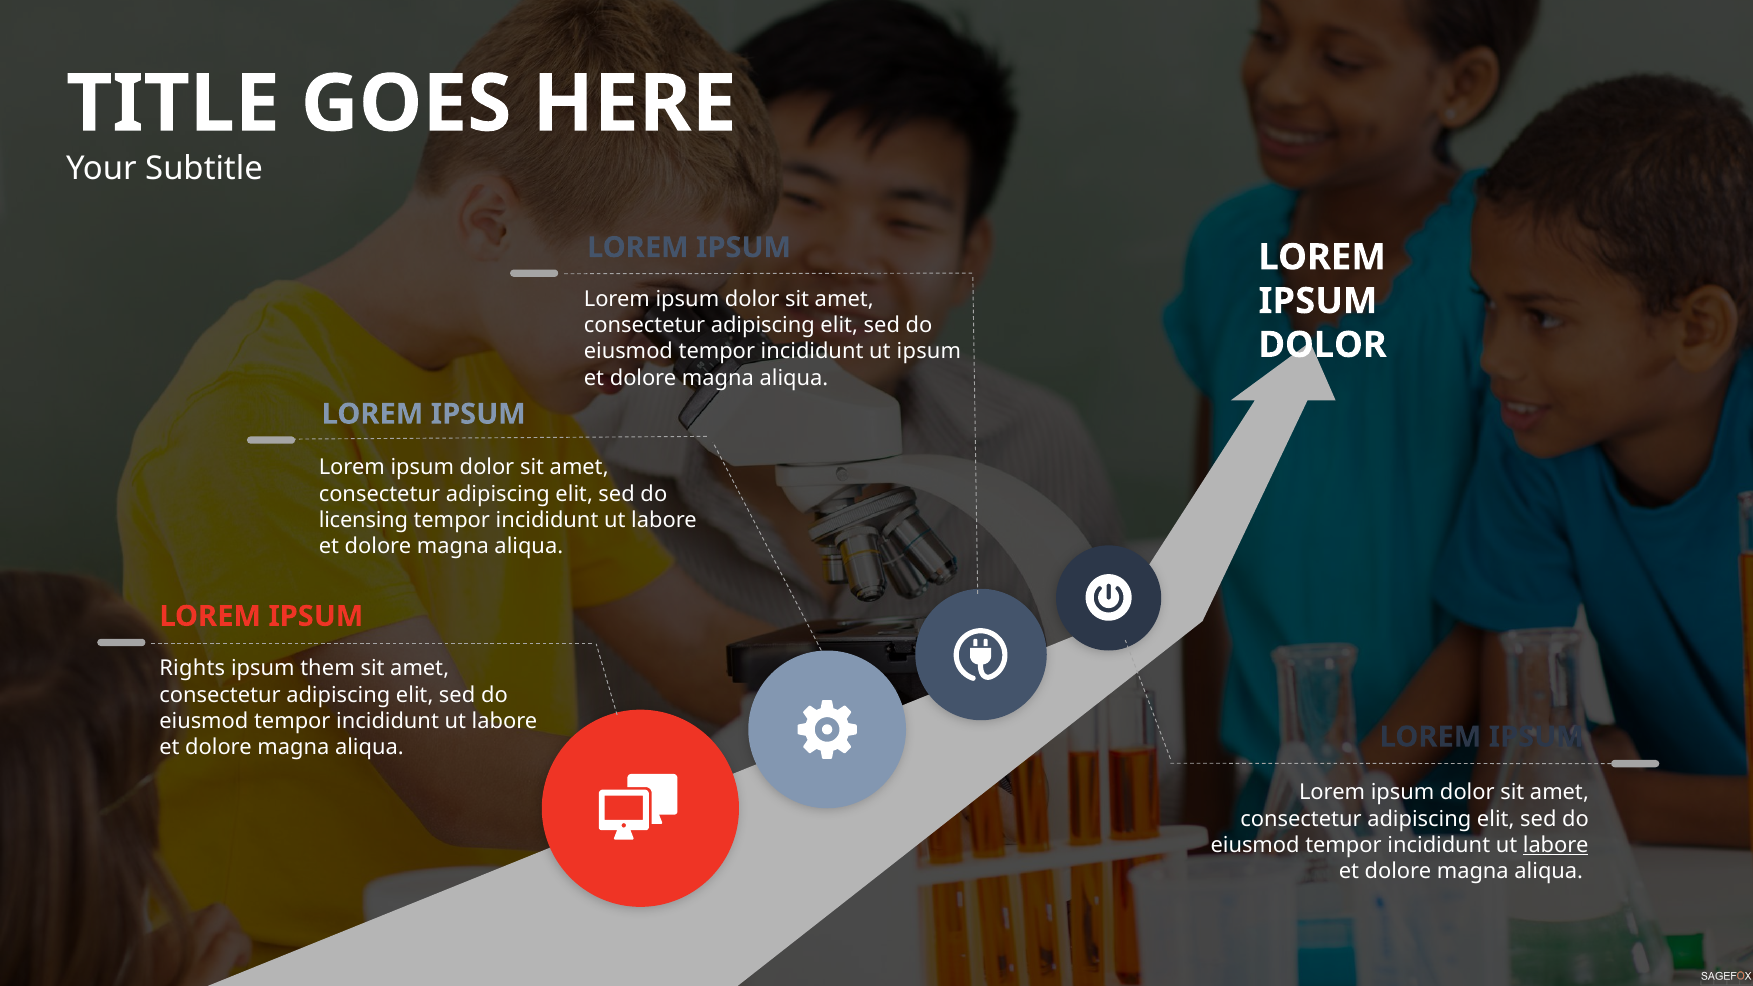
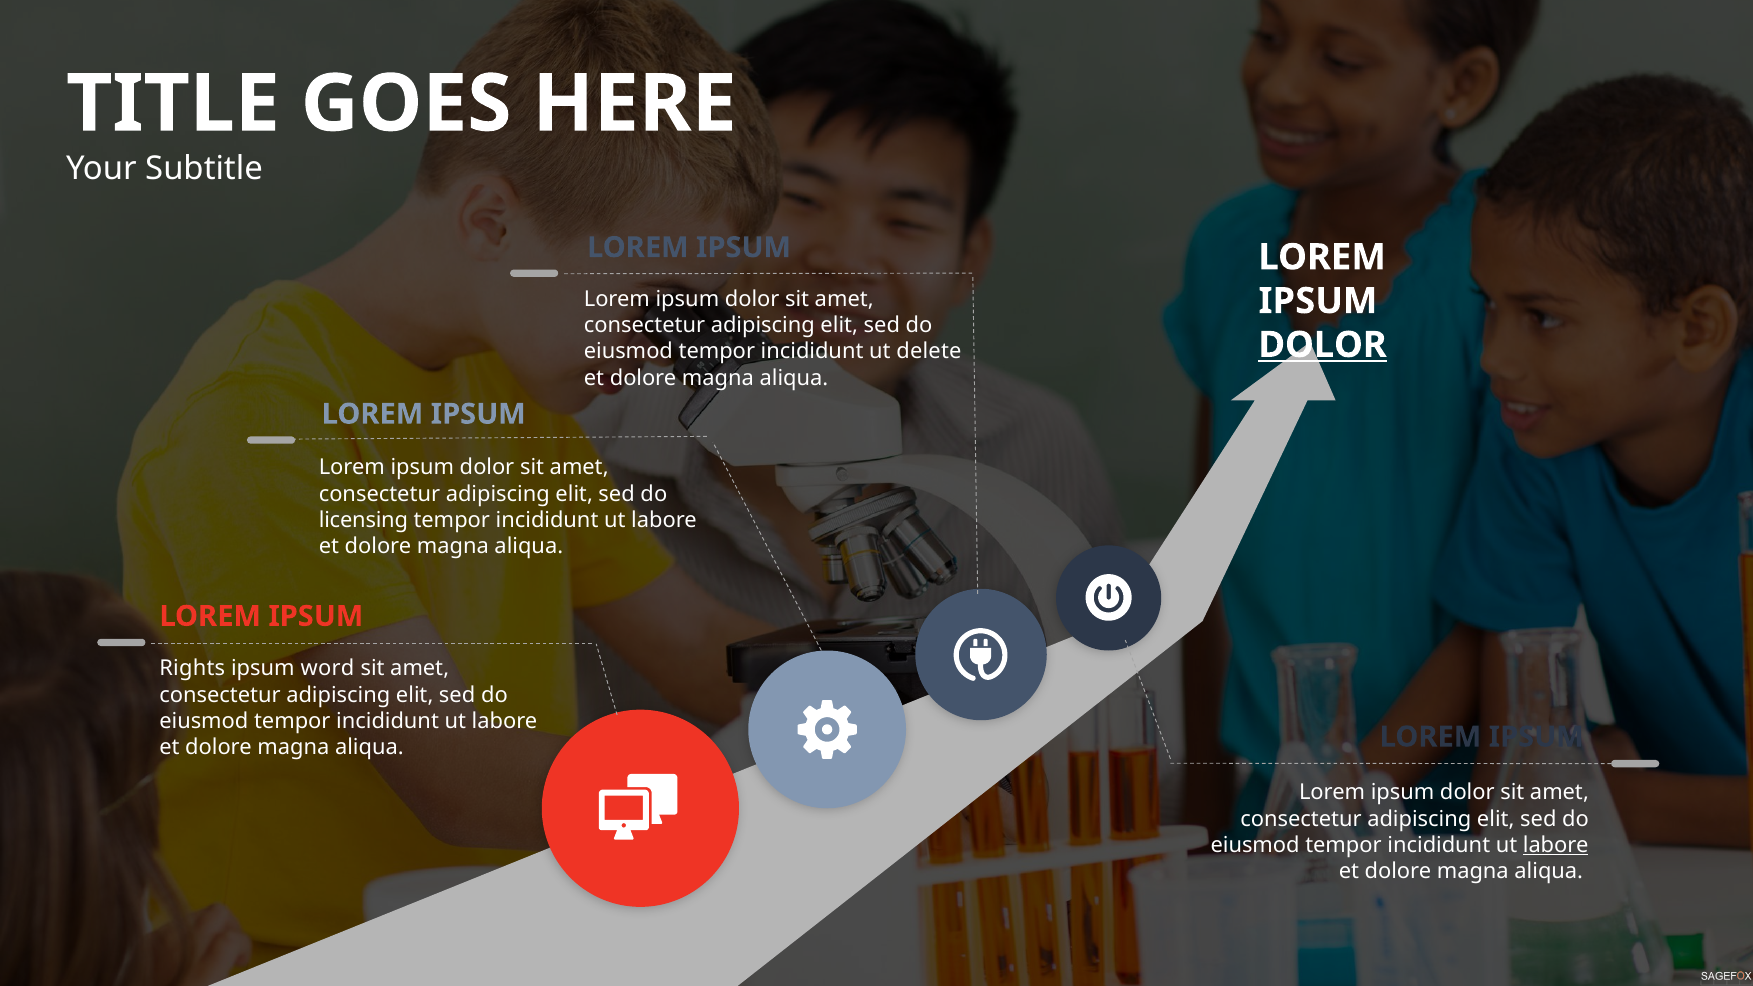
DOLOR underline: none -> present (1323, 345)
ut ipsum: ipsum -> delete (929, 352)
them: them -> word (327, 669)
